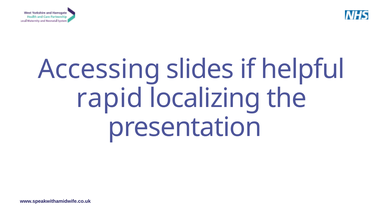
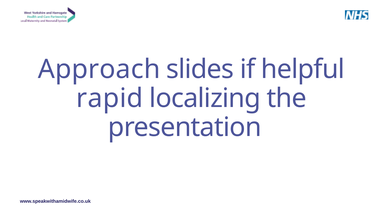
Accessing: Accessing -> Approach (99, 69)
